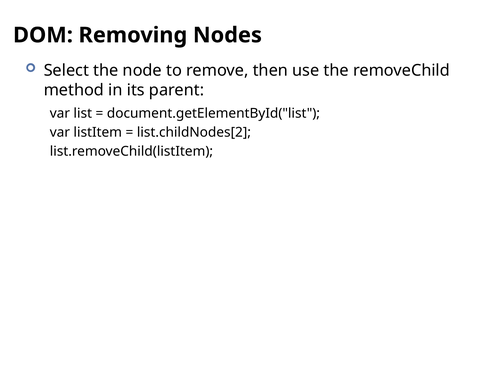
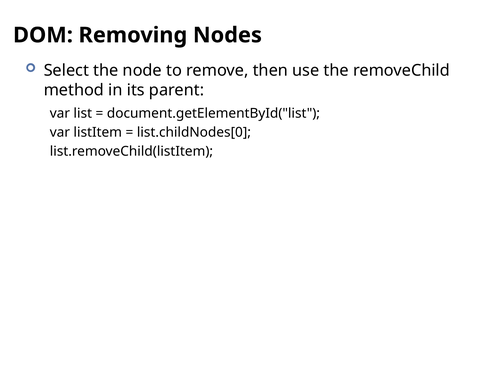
list.childNodes[2: list.childNodes[2 -> list.childNodes[0 (194, 132)
